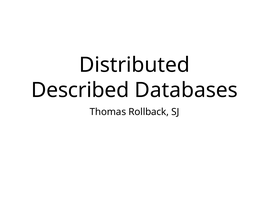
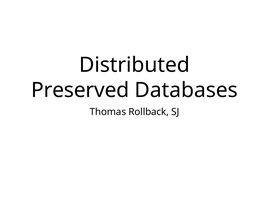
Described: Described -> Preserved (80, 90)
